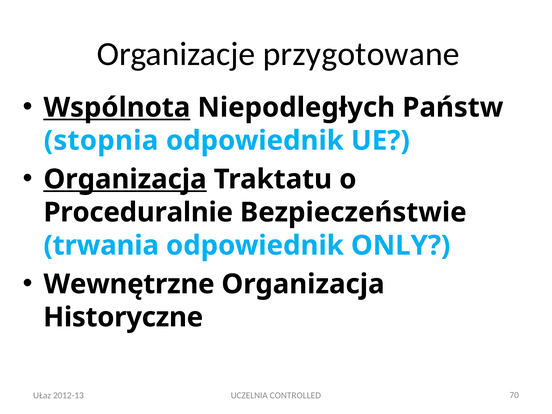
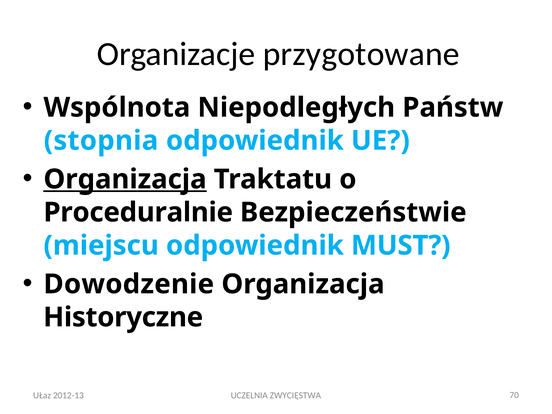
Wspólnota underline: present -> none (117, 108)
trwania: trwania -> miejscu (101, 246)
ONLY: ONLY -> MUST (401, 246)
Wewnętrzne: Wewnętrzne -> Dowodzenie (129, 284)
CONTROLLED: CONTROLLED -> ZWYCIĘSTWA (295, 395)
